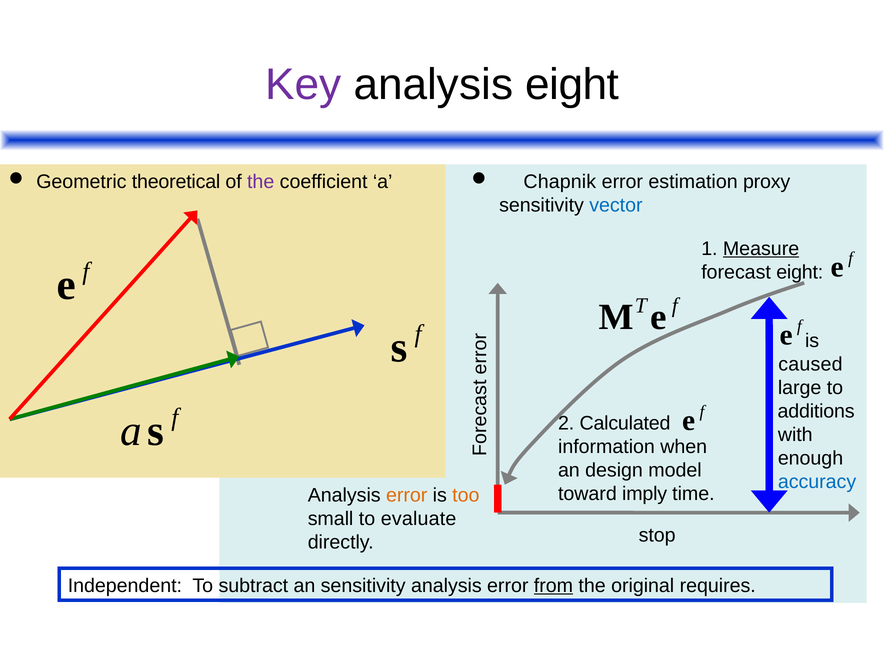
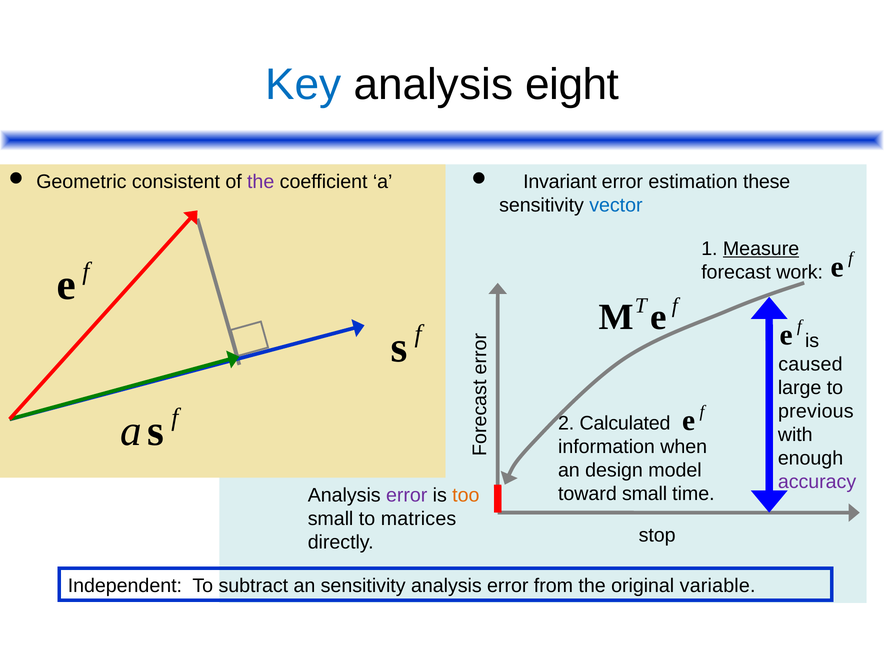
Key colour: purple -> blue (303, 85)
Chapnik: Chapnik -> Invariant (560, 182)
proxy: proxy -> these (767, 182)
theoretical: theoretical -> consistent (176, 182)
forecast eight: eight -> work (800, 272)
additions: additions -> previous (816, 411)
accuracy colour: blue -> purple (817, 482)
toward imply: imply -> small (645, 494)
error colour: orange -> purple (407, 495)
evaluate: evaluate -> matrices (419, 519)
from underline: present -> none (553, 586)
requires: requires -> variable (718, 586)
